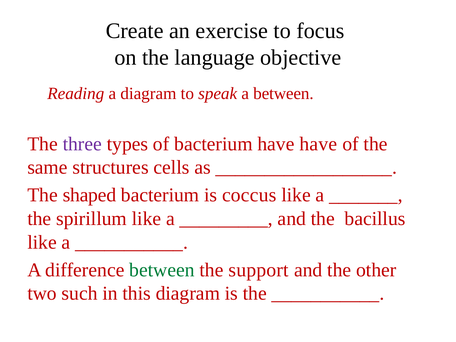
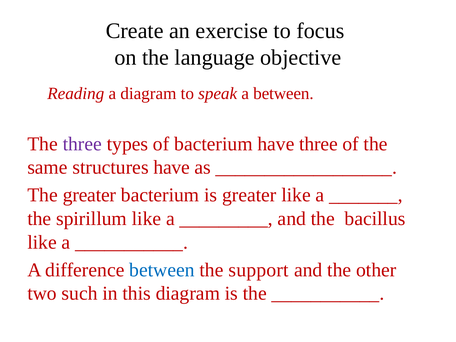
have have: have -> three (318, 144)
structures cells: cells -> have (172, 167)
The shaped: shaped -> greater (89, 195)
is coccus: coccus -> greater (249, 195)
between colour: green -> blue (162, 270)
